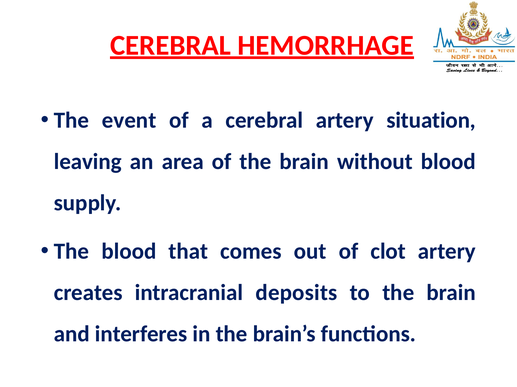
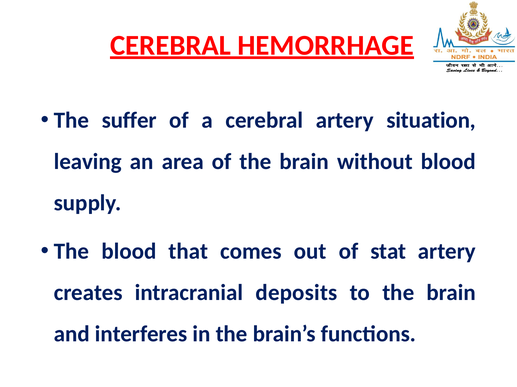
event: event -> suffer (129, 121)
clot: clot -> stat (388, 252)
